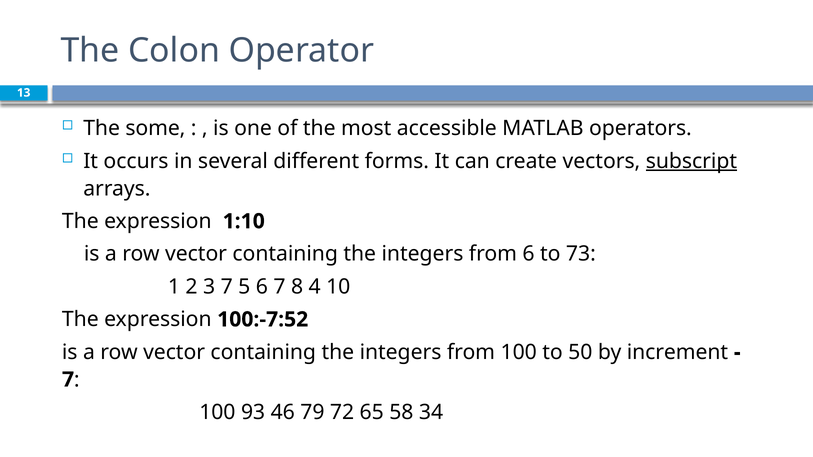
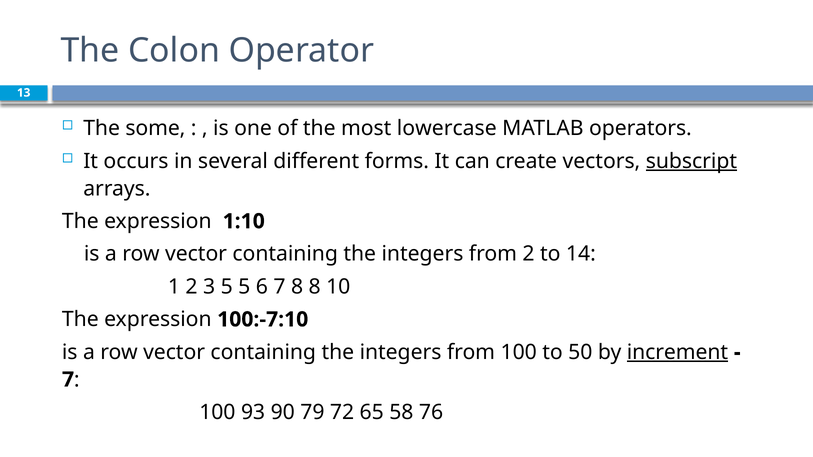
accessible: accessible -> lowercase (447, 129)
from 6: 6 -> 2 (529, 254)
73: 73 -> 14 (581, 254)
3 7: 7 -> 5 (227, 287)
8 4: 4 -> 8 (315, 287)
100:-7:52: 100:-7:52 -> 100:-7:10 (263, 320)
increment underline: none -> present (677, 352)
46: 46 -> 90 (283, 413)
34: 34 -> 76 (431, 413)
